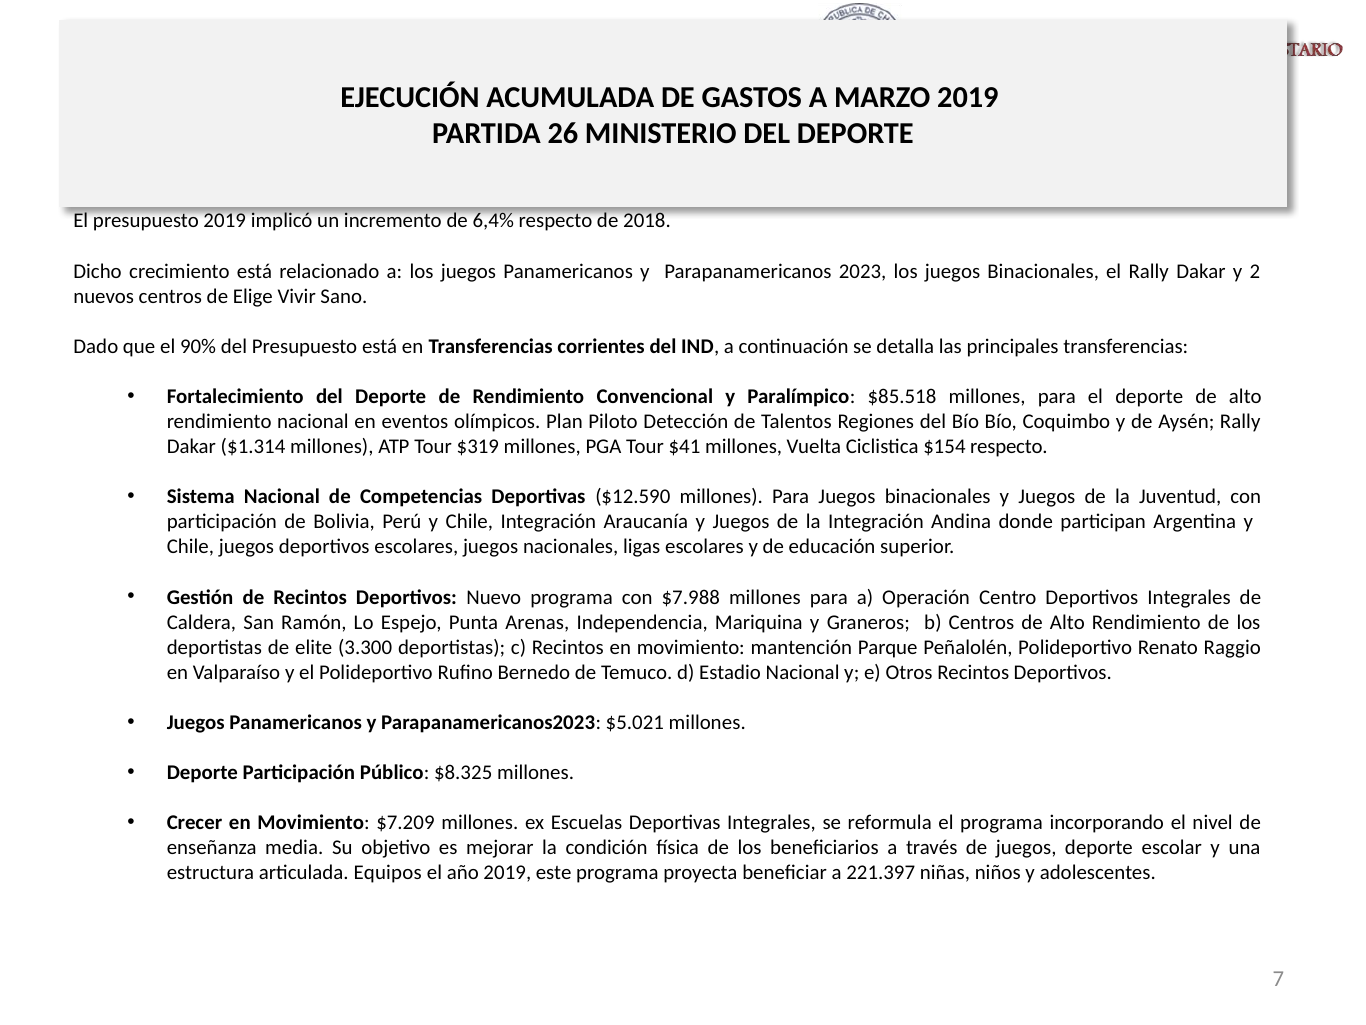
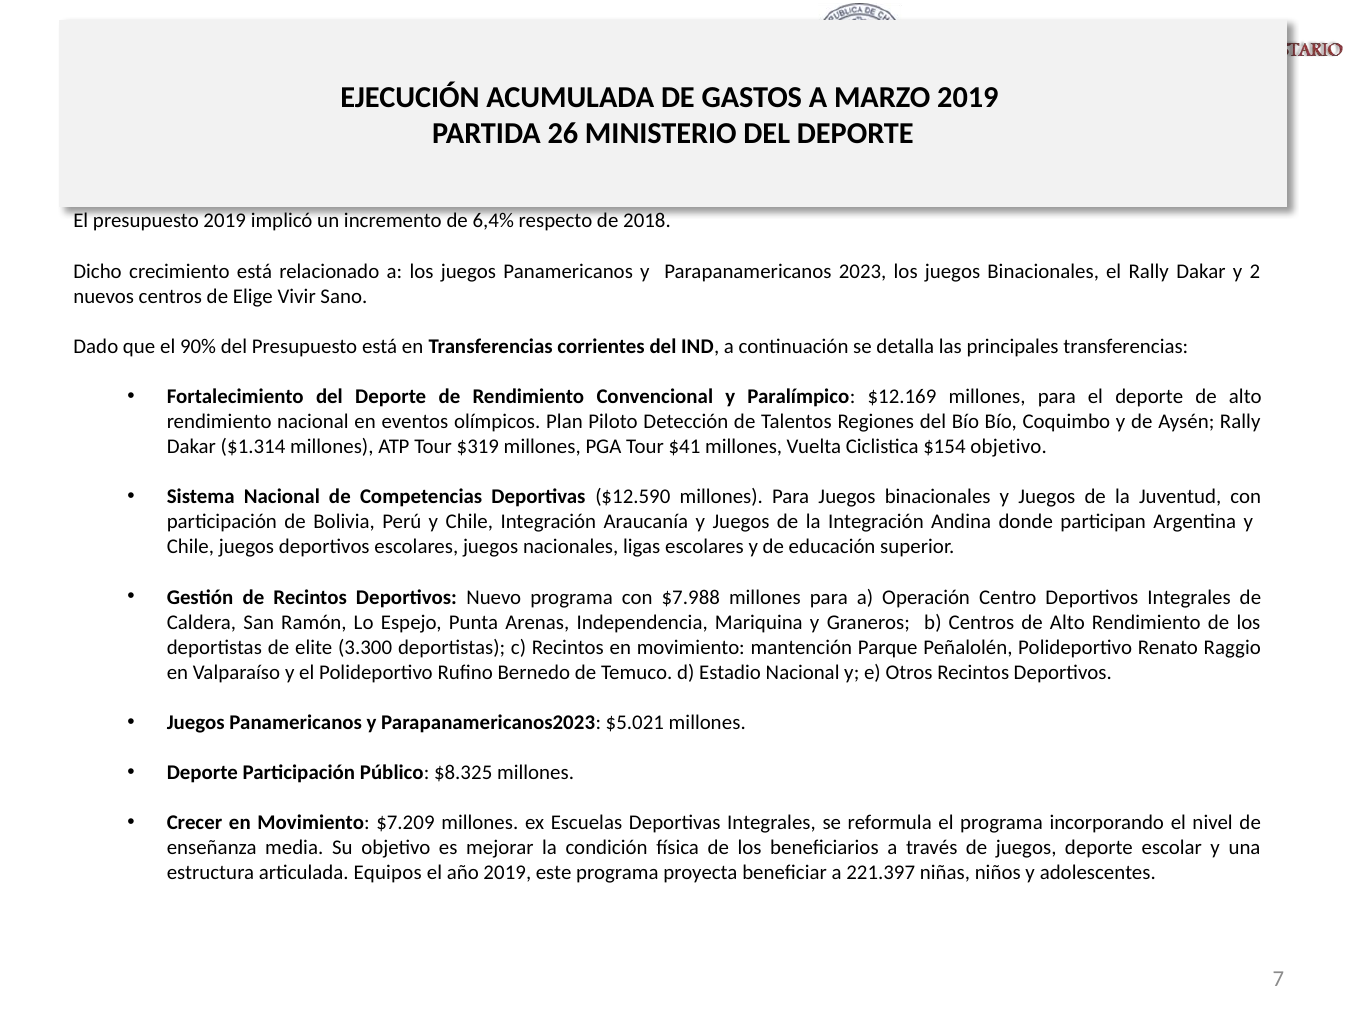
$85.518: $85.518 -> $12.169 (902, 396)
$154 respecto: respecto -> objetivo (1009, 446)
